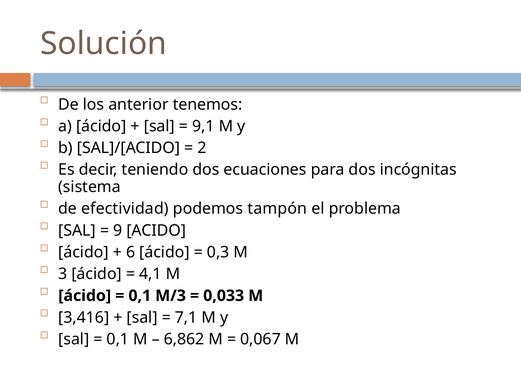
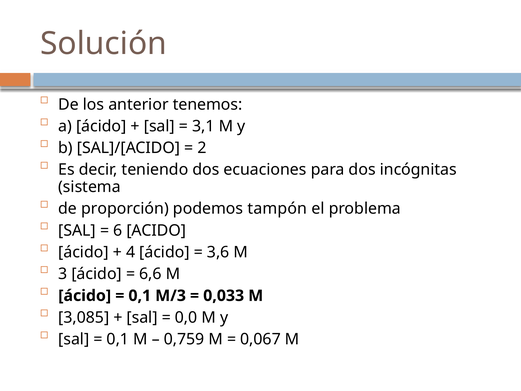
9,1: 9,1 -> 3,1 (203, 126)
efectividad: efectividad -> proporción (125, 209)
9: 9 -> 6 (118, 230)
6: 6 -> 4 (131, 252)
0,3: 0,3 -> 3,6 (218, 252)
4,1: 4,1 -> 6,6 (150, 274)
3,416: 3,416 -> 3,085 (84, 317)
7,1: 7,1 -> 0,0 (186, 317)
6,862: 6,862 -> 0,759 (184, 339)
